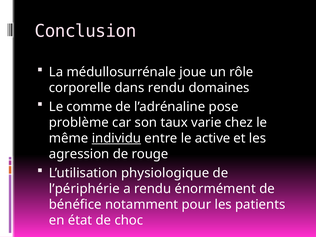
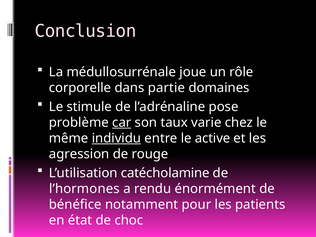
dans rendu: rendu -> partie (166, 88)
comme: comme -> stimule (89, 107)
car underline: none -> present (122, 122)
physiologique: physiologique -> catécholamine (165, 173)
l’périphérie: l’périphérie -> l’hormones (84, 189)
